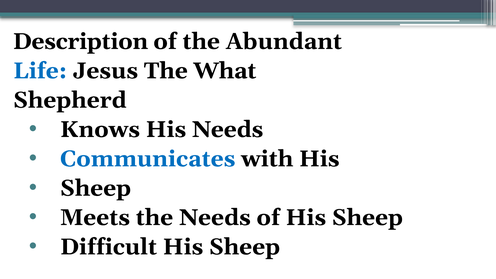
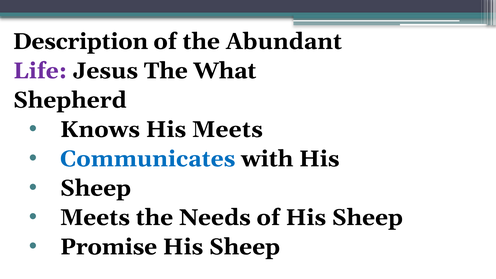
Life colour: blue -> purple (40, 71)
His Needs: Needs -> Meets (227, 129)
Difficult: Difficult -> Promise (109, 247)
